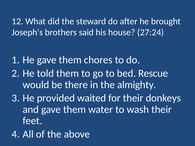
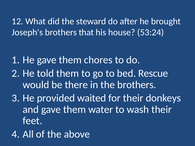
said: said -> that (86, 32)
27:24: 27:24 -> 53:24 (151, 32)
the almighty: almighty -> brothers (137, 85)
